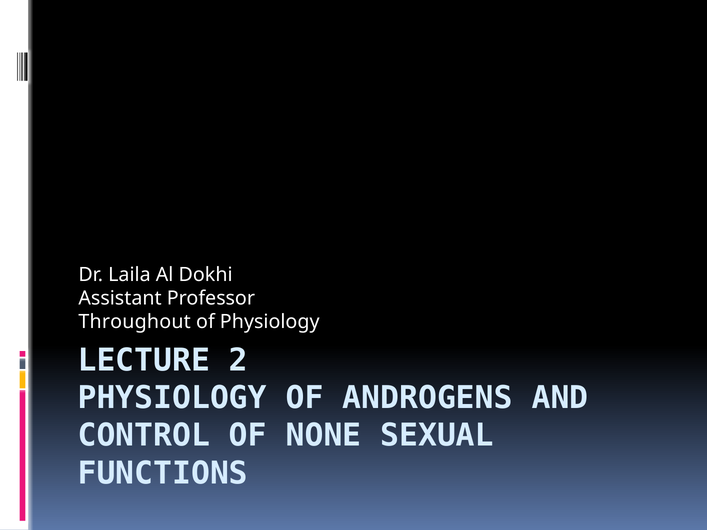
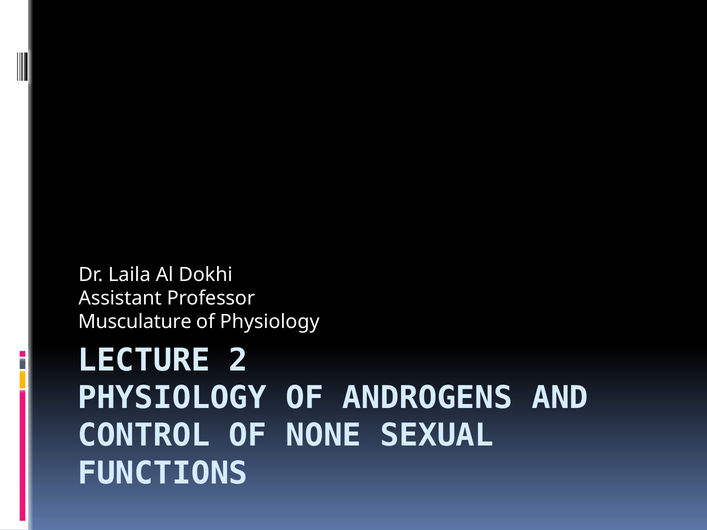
Throughout: Throughout -> Musculature (135, 322)
